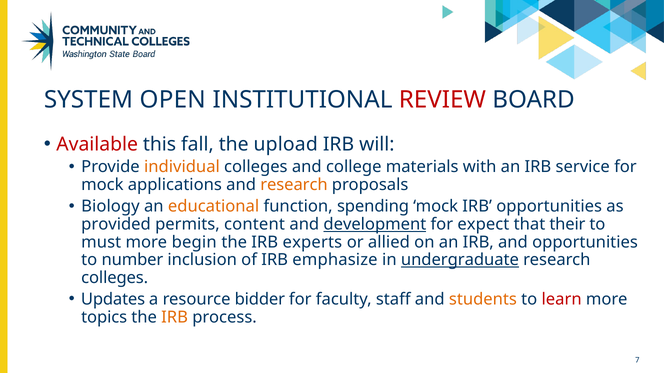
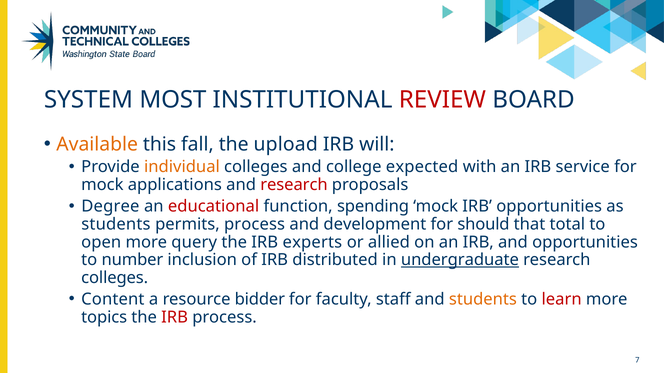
OPEN: OPEN -> MOST (173, 100)
Available colour: red -> orange (97, 144)
materials: materials -> expected (422, 167)
research colour: orange -> red (294, 185)
Biology: Biology -> Degree (110, 207)
educational colour: orange -> red (214, 207)
provided: provided -> students (116, 224)
permits content: content -> process (255, 224)
development underline: present -> none (375, 224)
expect: expect -> should (483, 224)
their: their -> total (567, 224)
must: must -> open (101, 242)
begin: begin -> query (194, 242)
emphasize: emphasize -> distributed (335, 260)
Updates: Updates -> Content (113, 300)
IRB colour: orange -> red (175, 317)
